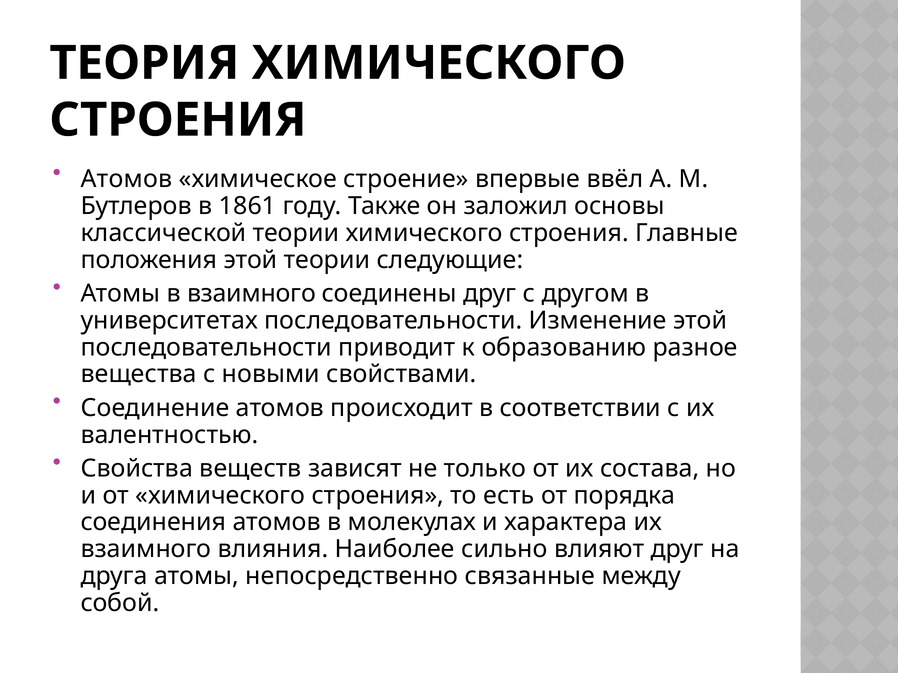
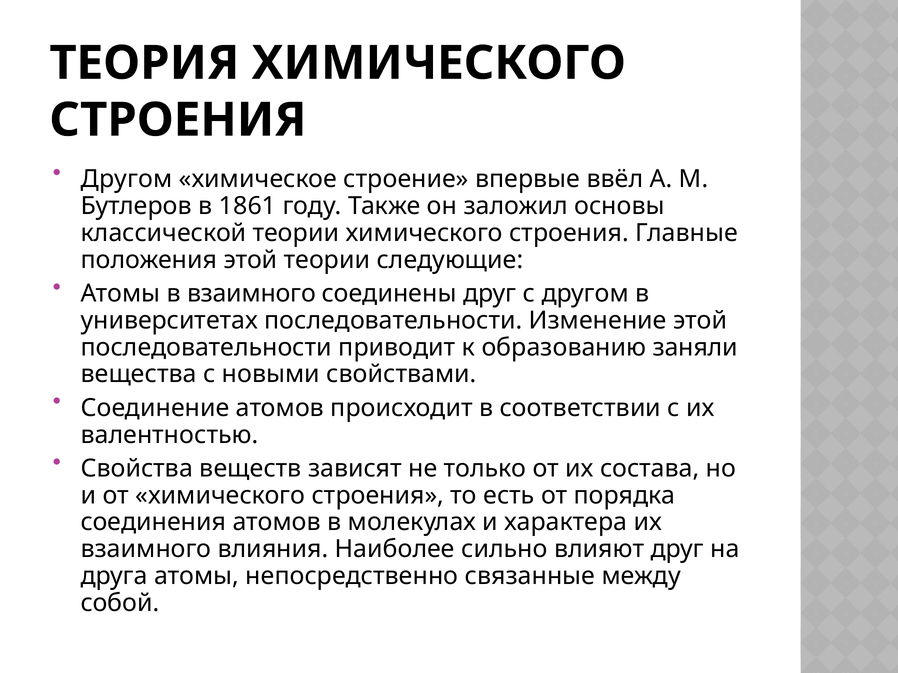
Атомов: Атомов -> Другом (127, 179)
разное: разное -> заняли (695, 348)
